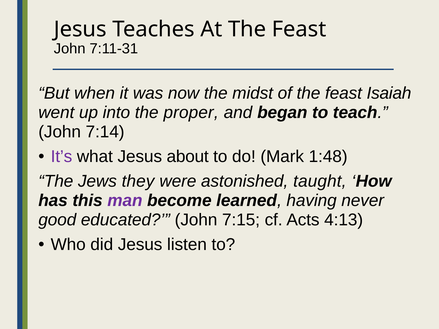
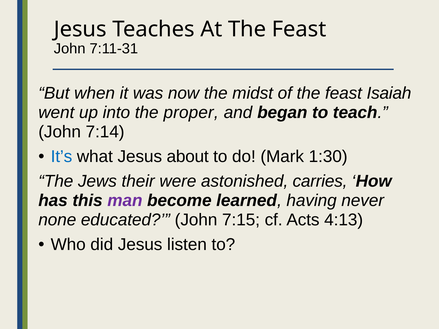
It’s colour: purple -> blue (61, 157)
1:48: 1:48 -> 1:30 (328, 157)
they: they -> their (138, 181)
taught: taught -> carries (320, 181)
good: good -> none (57, 220)
